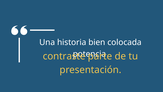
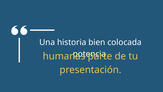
contraste: contraste -> humanas (64, 56)
